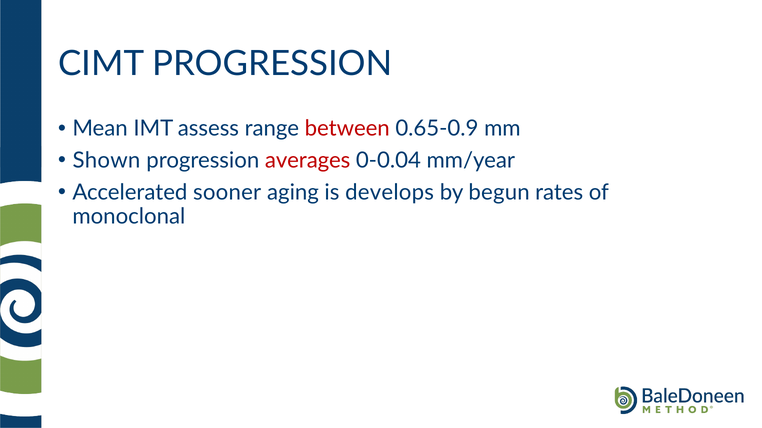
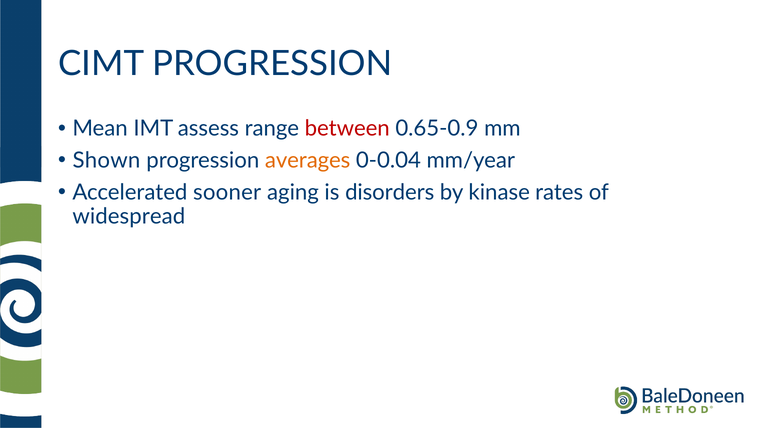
averages colour: red -> orange (308, 161)
develops: develops -> disorders (390, 193)
begun: begun -> kinase (499, 193)
monoclonal: monoclonal -> widespread (129, 217)
